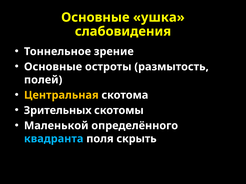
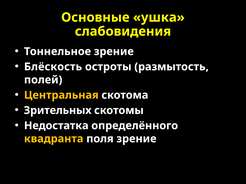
Основные: Основные -> Блёскость (53, 67)
Маленькой: Маленькой -> Недостатка (56, 126)
квадранта colour: light blue -> yellow (54, 139)
поля скрыть: скрыть -> зрение (136, 139)
